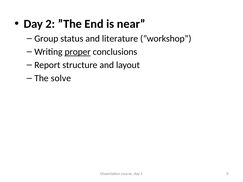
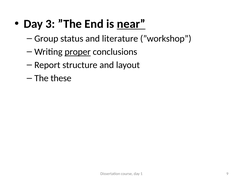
2: 2 -> 3 (50, 24)
near underline: none -> present (131, 24)
solve: solve -> these (61, 78)
